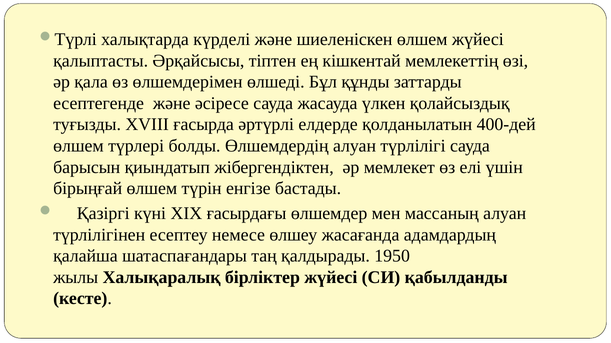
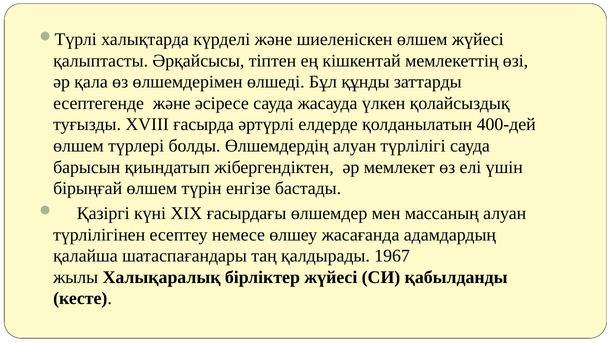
1950: 1950 -> 1967 (392, 256)
